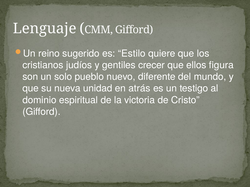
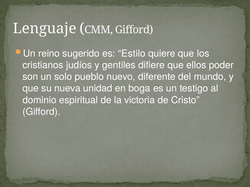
crecer: crecer -> difiere (152, 65)
figura: figura -> poder (221, 65)
atrás: atrás -> boga (139, 89)
